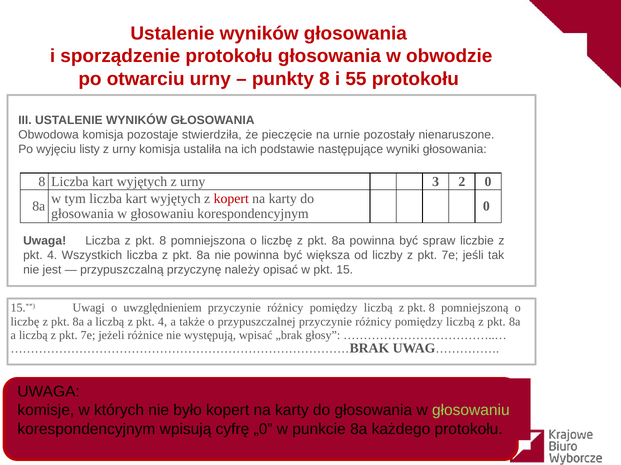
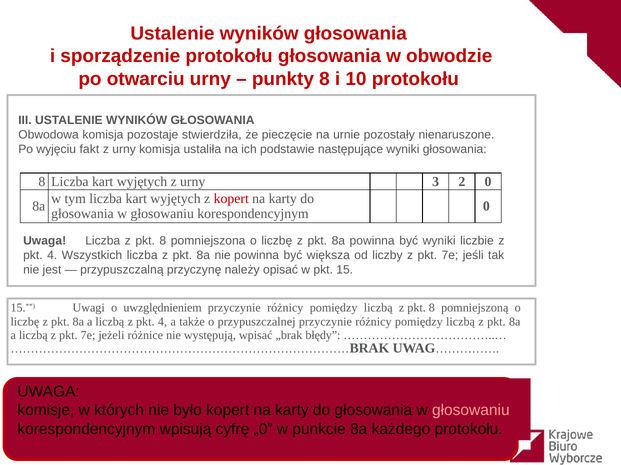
55: 55 -> 10 (356, 79)
listy: listy -> fakt (89, 149)
być spraw: spraw -> wyniki (439, 241)
głosy: głosy -> błędy (323, 336)
głosowaniu colour: light green -> pink (471, 411)
